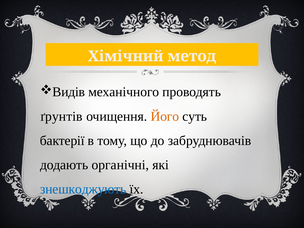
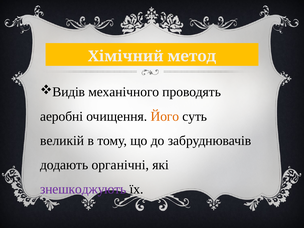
ґрунтів: ґрунтів -> аеробні (62, 116)
бактерії: бактерії -> великій (62, 141)
знешкоджують colour: blue -> purple (83, 189)
